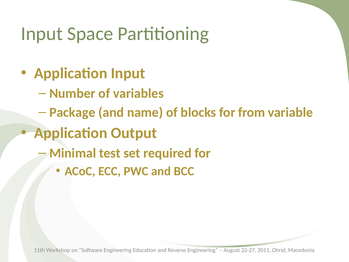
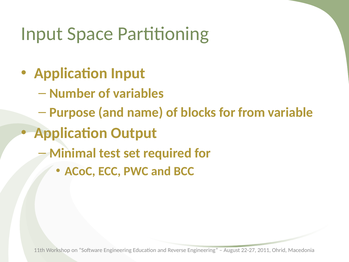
Package: Package -> Purpose (72, 112)
